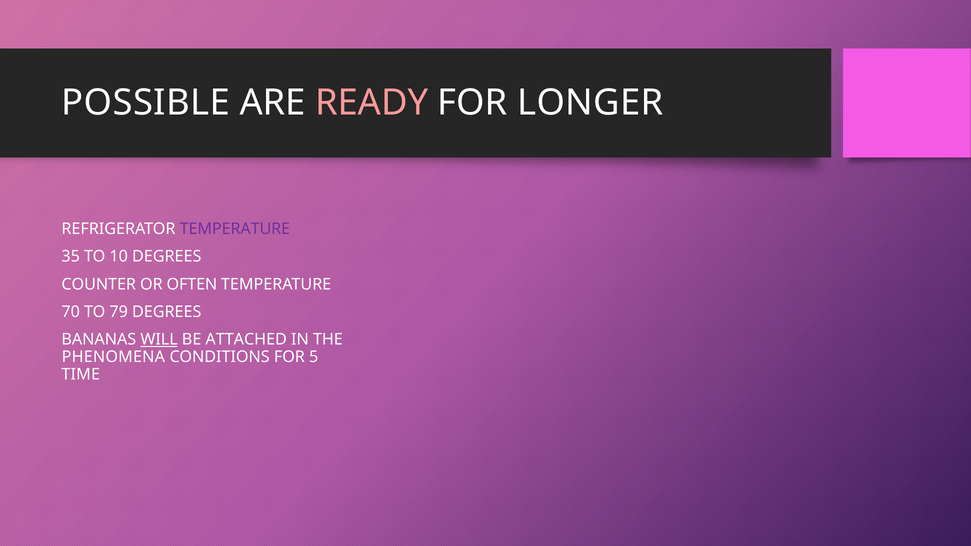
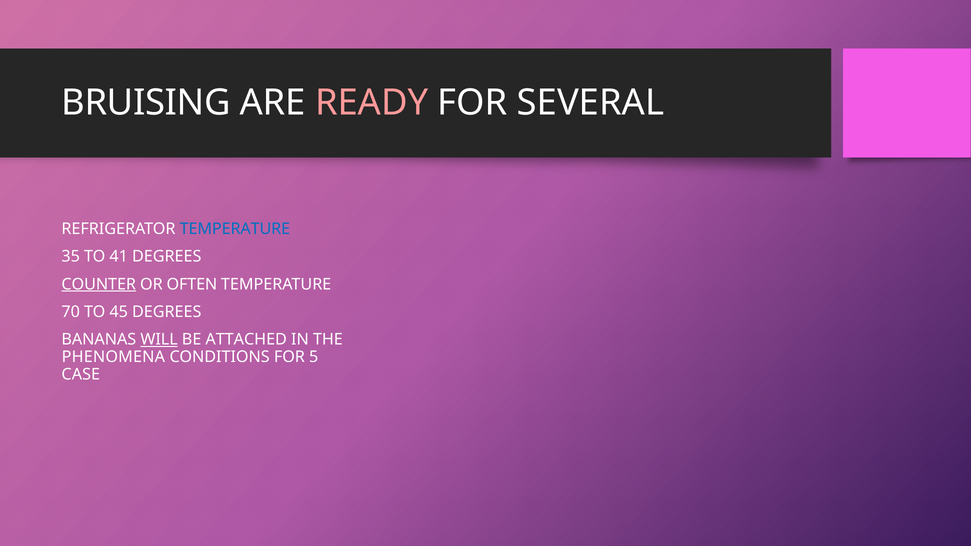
POSSIBLE: POSSIBLE -> BRUISING (146, 103)
LONGER: LONGER -> SEVERAL (591, 103)
TEMPERATURE colour: purple -> blue (235, 229)
10: 10 -> 41 (119, 257)
COUNTER underline: none -> present (99, 284)
79: 79 -> 45 (119, 312)
TIME: TIME -> CASE (81, 374)
